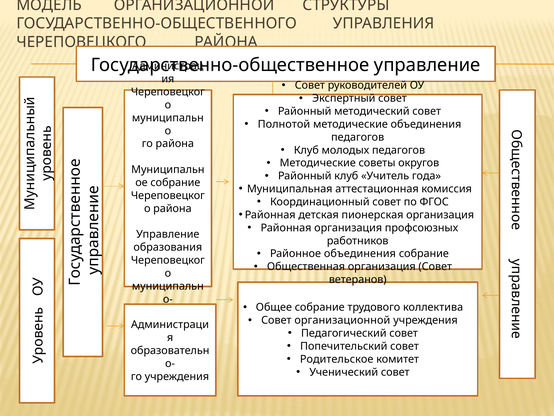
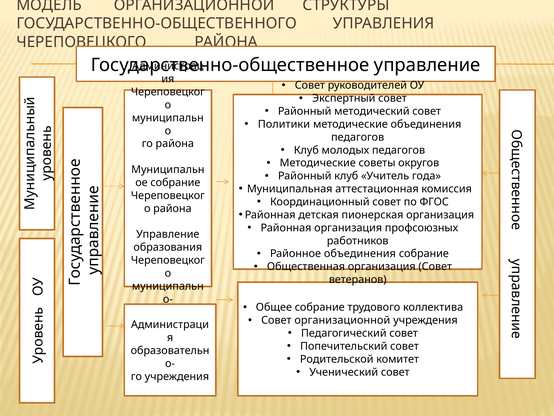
Полнотой: Полнотой -> Политики (284, 124)
Родительское: Родительское -> Родительской (337, 359)
